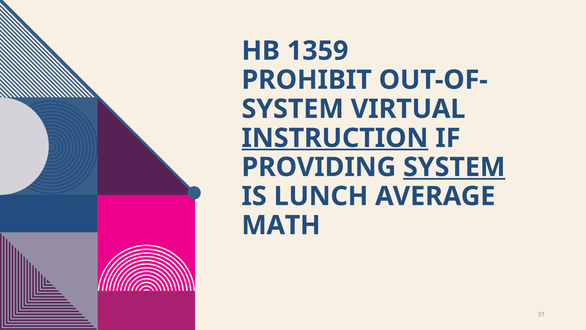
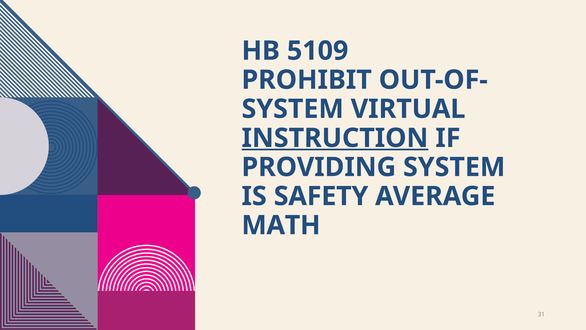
1359: 1359 -> 5109 (318, 51)
SYSTEM underline: present -> none (454, 167)
LUNCH: LUNCH -> SAFETY (321, 196)
